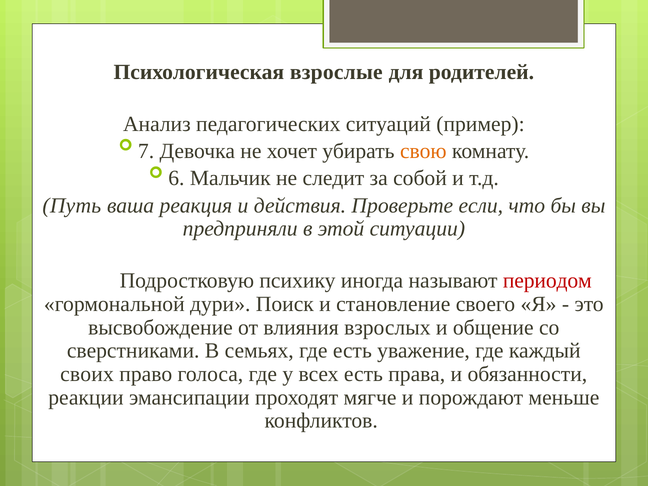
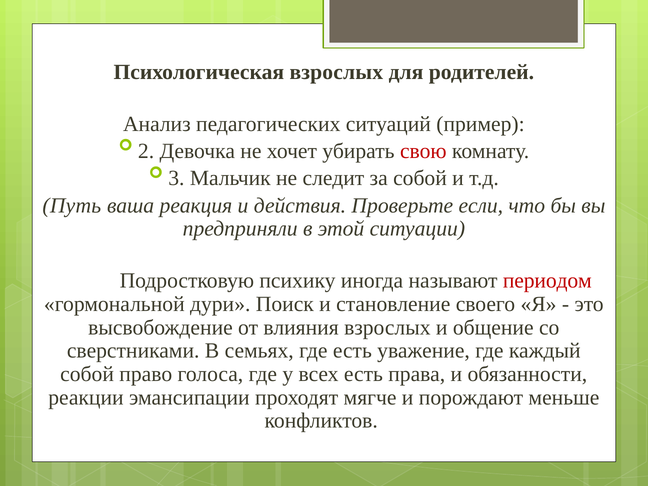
Психологическая взрослые: взрослые -> взрослых (336, 72)
7: 7 -> 2 (146, 151)
свою colour: orange -> red (423, 151)
6: 6 -> 3 (176, 178)
своих: своих -> собой (87, 374)
